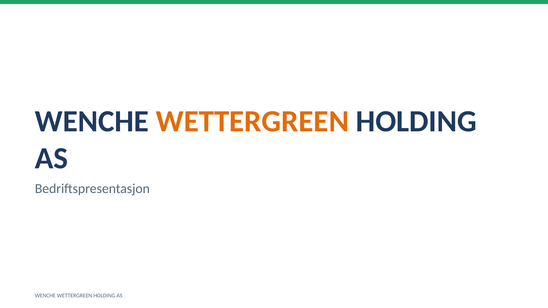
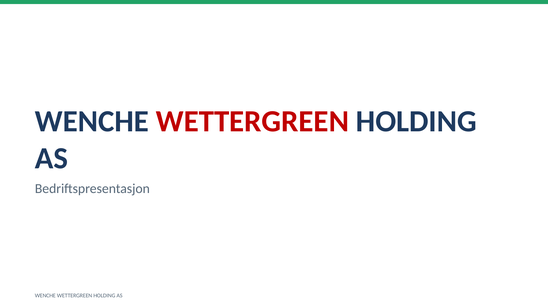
WETTERGREEN colour: orange -> red (252, 122)
